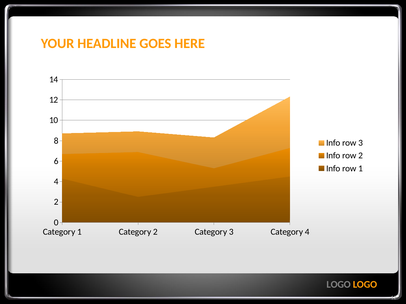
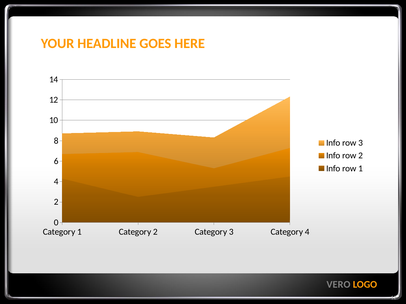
LOGO: LOGO -> VERO (338, 285)
